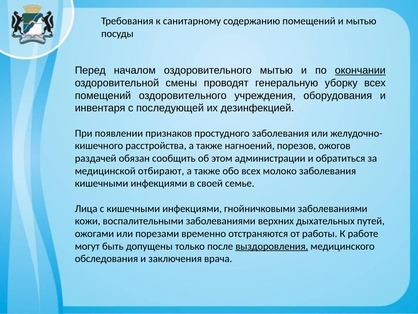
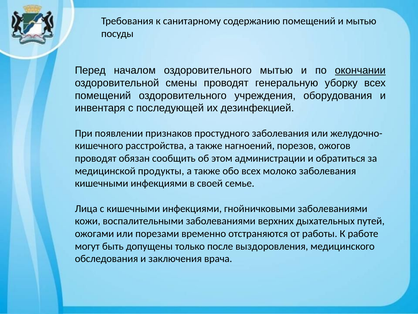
раздачей: раздачей -> проводят (96, 158)
отбирают: отбирают -> продукты (161, 171)
выздоровления underline: present -> none (272, 246)
